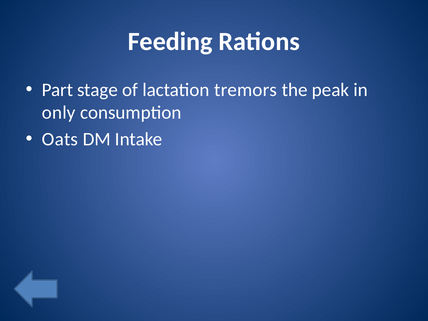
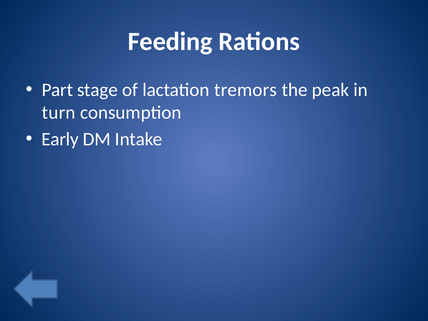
only: only -> turn (59, 113)
Oats: Oats -> Early (60, 139)
